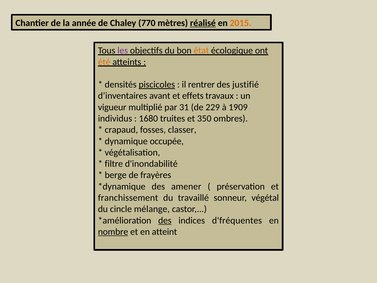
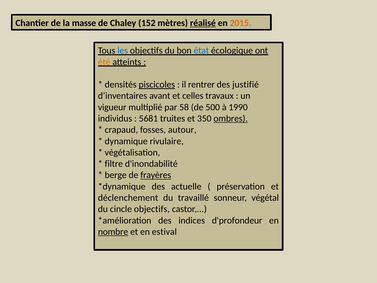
année: année -> masse (84, 23)
770: 770 -> 152 (147, 23)
les colour: purple -> blue (123, 51)
état colour: orange -> blue (201, 51)
effets: effets -> celles (193, 96)
31: 31 -> 58 (184, 107)
229: 229 -> 500 (213, 107)
1909: 1909 -> 1990 (238, 107)
1680: 1680 -> 5681 (148, 118)
ombres underline: none -> present (231, 118)
classer: classer -> autour (182, 130)
occupée: occupée -> rivulaire (167, 141)
frayères underline: none -> present (156, 175)
amener: amener -> actuelle (186, 186)
franchissement: franchissement -> déclenchement (128, 198)
cincle mélange: mélange -> objectifs (152, 209)
des underline: present -> none (165, 220)
d'fréquentes: d'fréquentes -> d'profondeur (237, 220)
atteint: atteint -> estival (164, 232)
